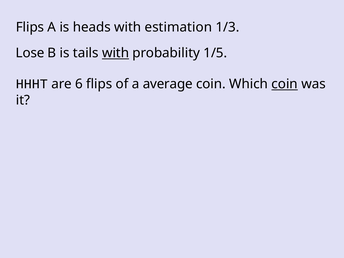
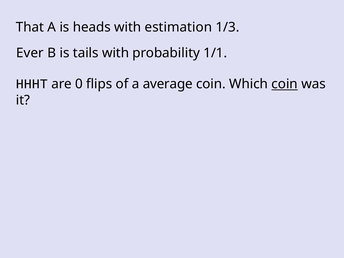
Flips: Flips -> That (30, 27)
Lose: Lose -> Ever (30, 53)
with underline: present -> none (116, 53)
1/5: 1/5 -> 1/1 (215, 53)
6: 6 -> 0 (79, 84)
